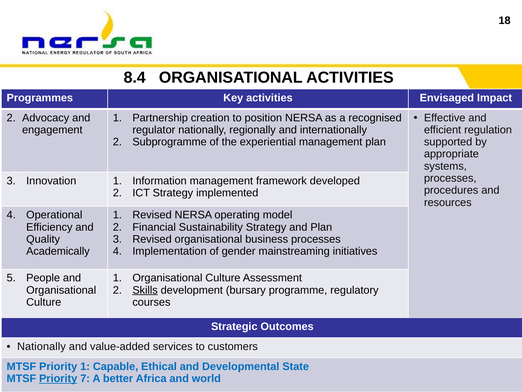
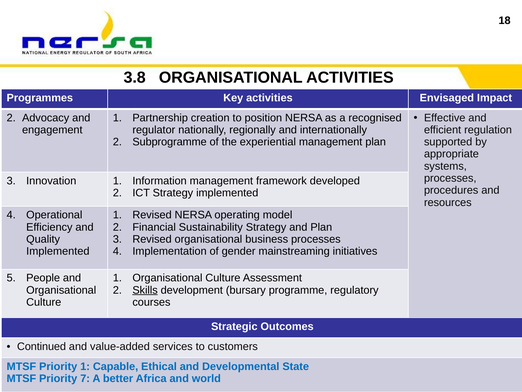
8.4: 8.4 -> 3.8 (135, 78)
Academically: Academically -> Implemented (58, 251)
Nationally: Nationally -> Continued (42, 346)
Priority underline: present -> none (58, 378)
